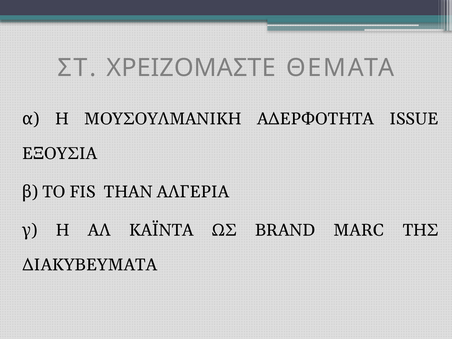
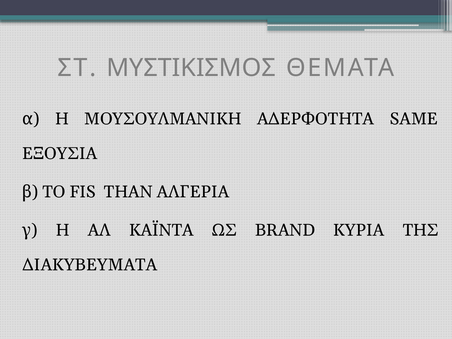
ΧΡΕΙΖΟΜΑΣΤΕ: ΧΡΕΙΖΟΜΑΣΤΕ -> ΜΥΣΤΙΚΙΣΜΟΣ (191, 68)
ISSUE: ISSUE -> SAME (414, 119)
MARC: MARC -> ΚΥΡΙΑ (359, 230)
